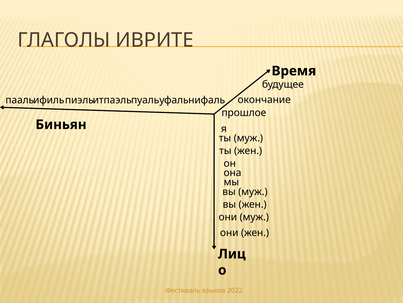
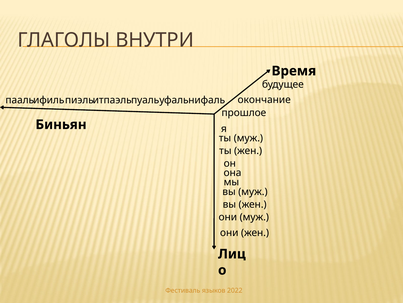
ИВРИТЕ: ИВРИТЕ -> ВНУТРИ (155, 40)
